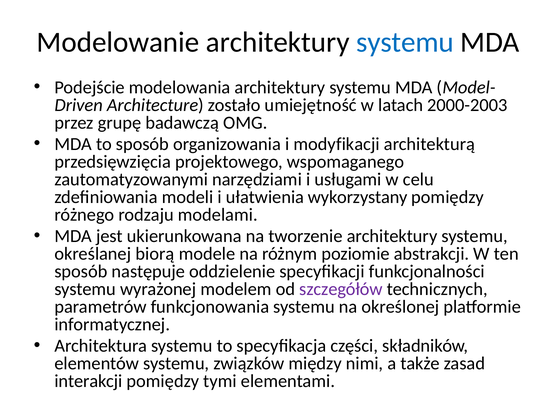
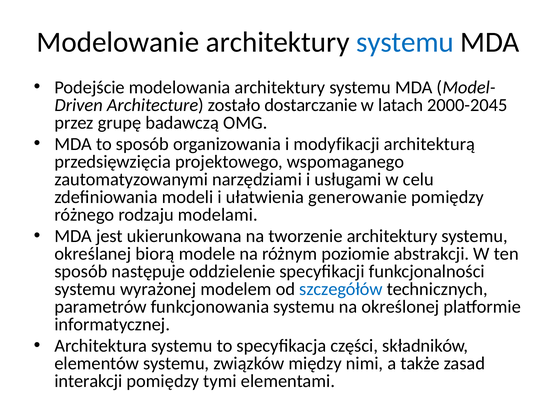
umiejętność: umiejętność -> dostarczanie (311, 105)
2000-2003: 2000-2003 -> 2000-2045 (467, 105)
wykorzystany: wykorzystany -> generowanie (358, 197)
szczegółów colour: purple -> blue (341, 289)
